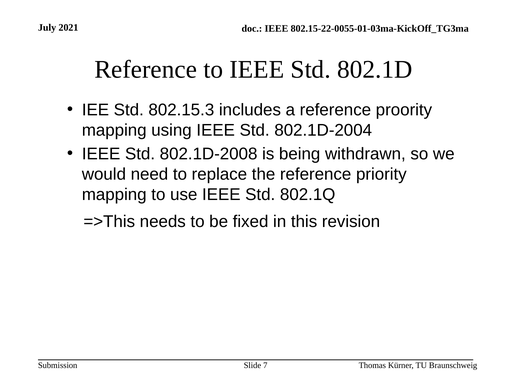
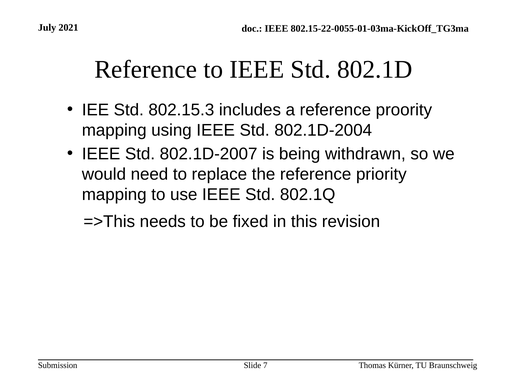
802.1D-2008: 802.1D-2008 -> 802.1D-2007 (209, 154)
